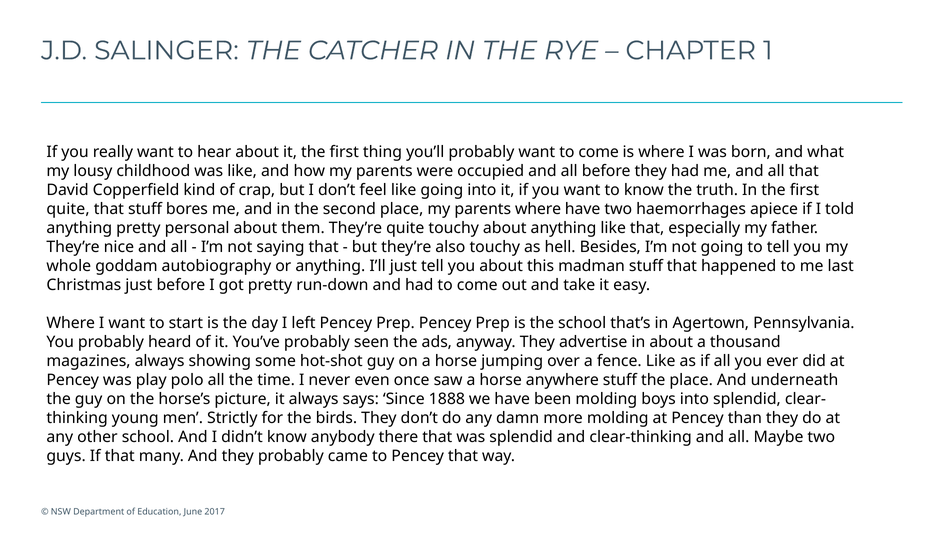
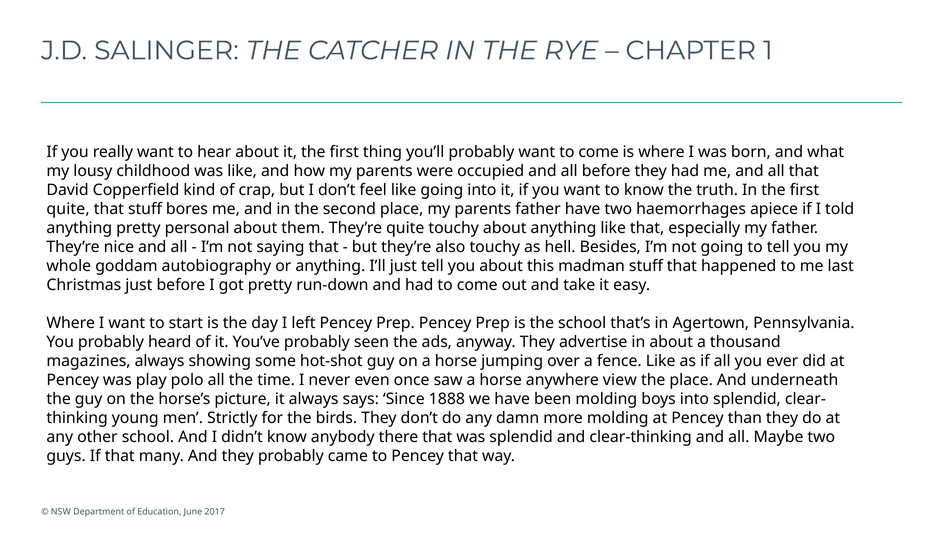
parents where: where -> father (538, 209)
anywhere stuff: stuff -> view (620, 380)
